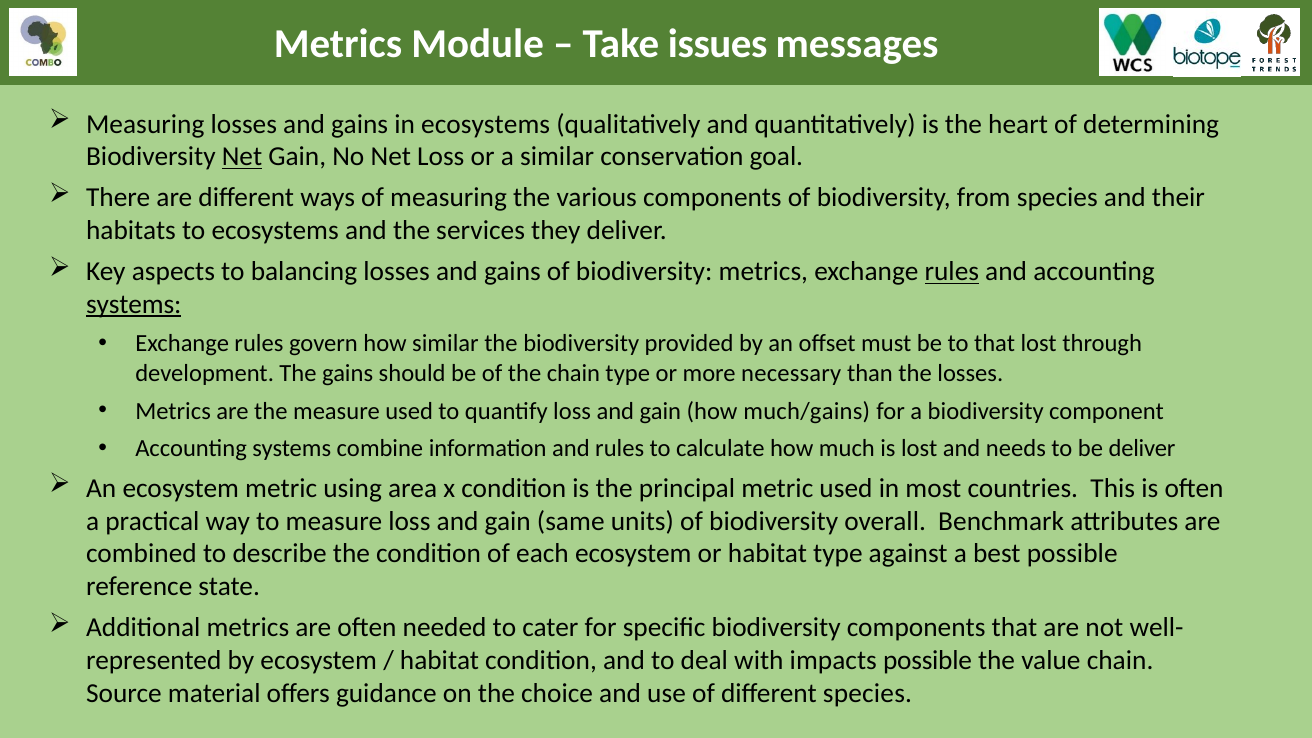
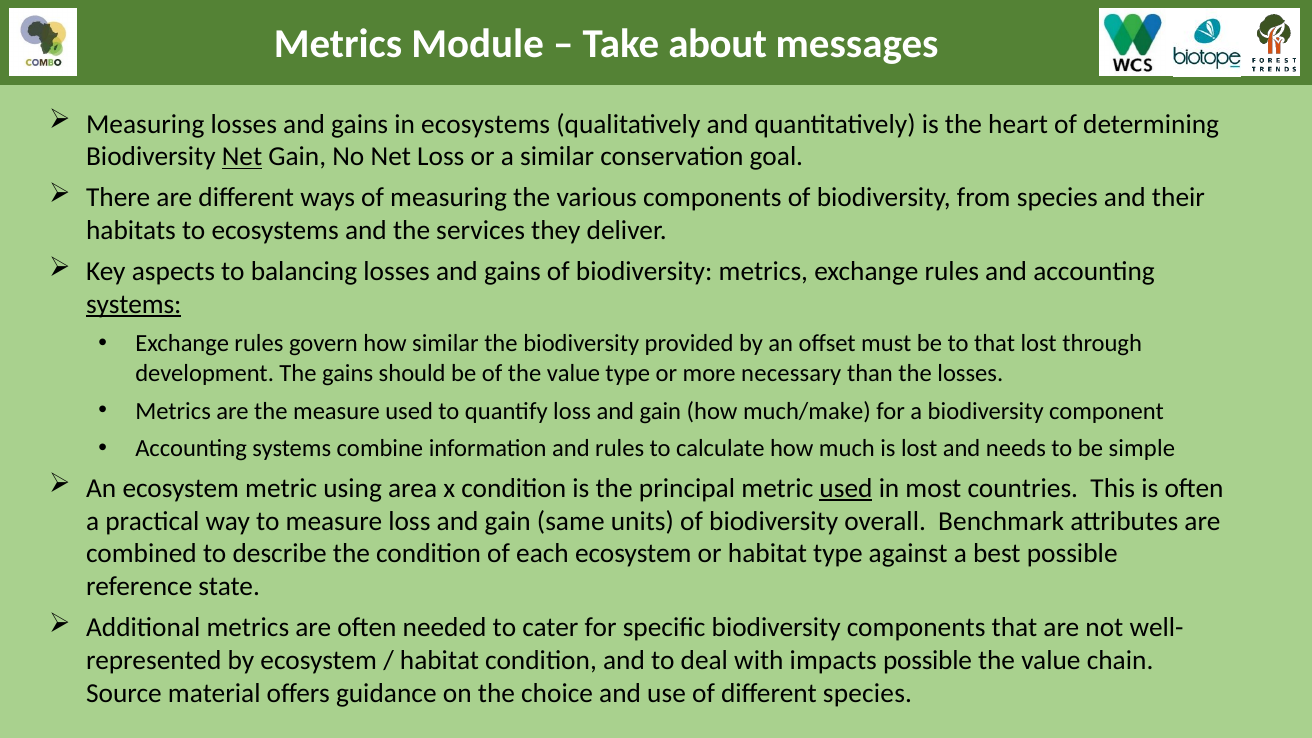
issues: issues -> about (718, 44)
rules underline: present -> none (952, 272)
of the chain: chain -> value (573, 373)
much/gains: much/gains -> much/make (807, 411)
be deliver: deliver -> simple (1142, 449)
used underline: none -> present (846, 488)
